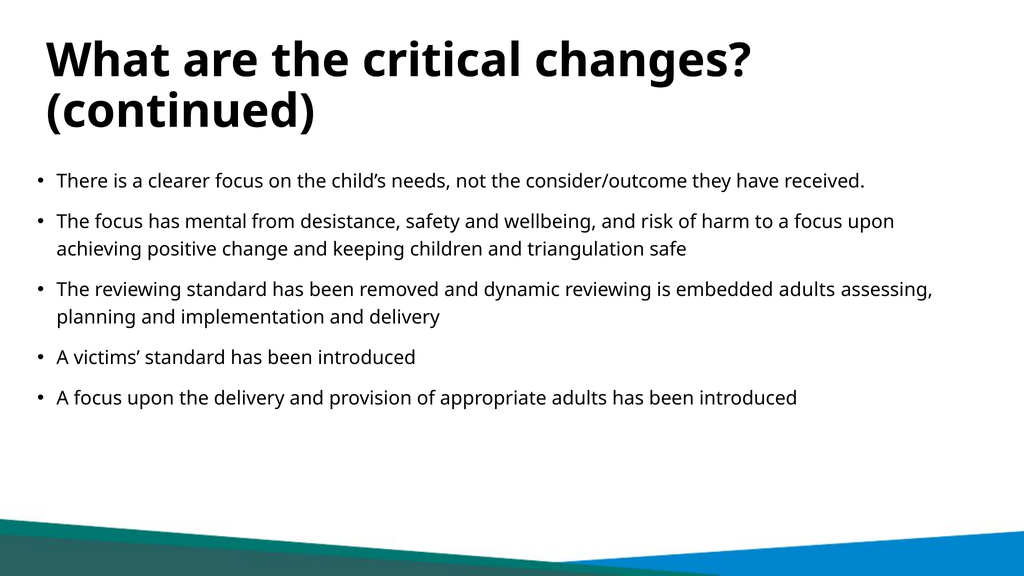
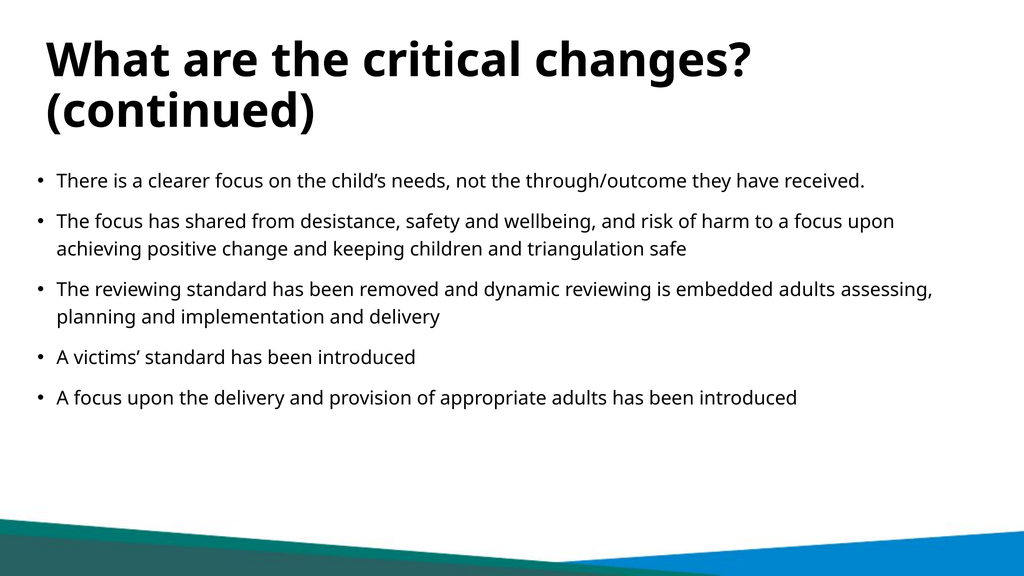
consider/outcome: consider/outcome -> through/outcome (606, 181)
mental: mental -> shared (216, 222)
